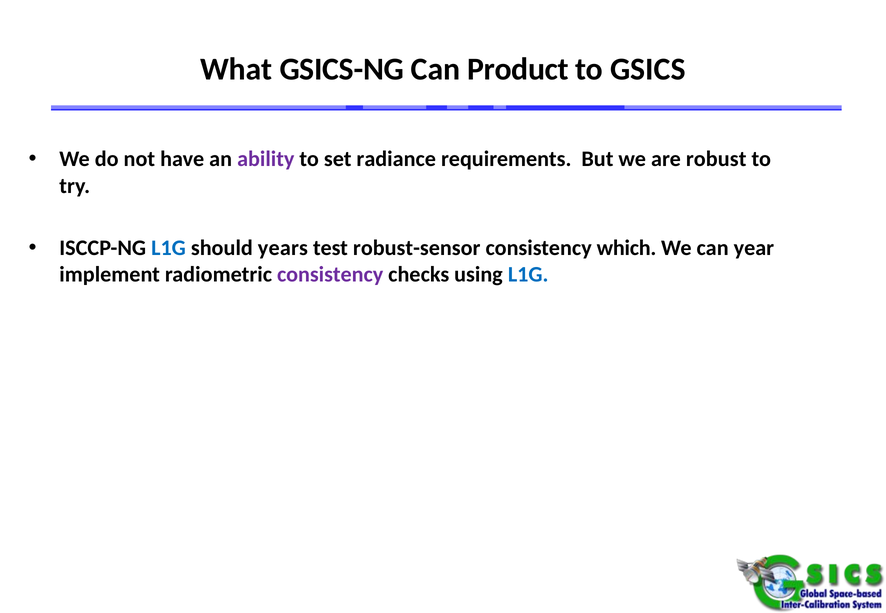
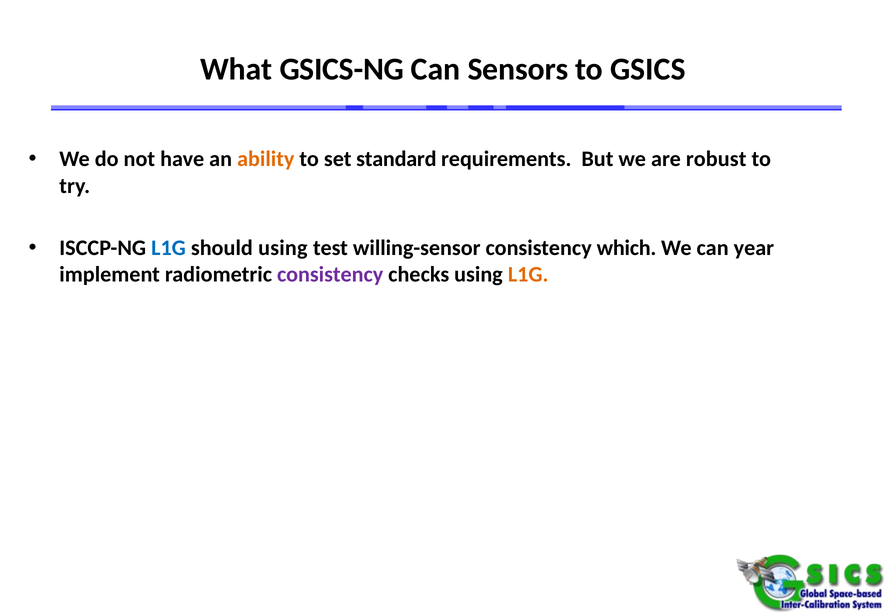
Product: Product -> Sensors (518, 69)
ability colour: purple -> orange (266, 159)
radiance: radiance -> standard (396, 159)
should years: years -> using (283, 248)
robust-sensor: robust-sensor -> willing-sensor (417, 248)
L1G colour: blue -> orange (528, 275)
